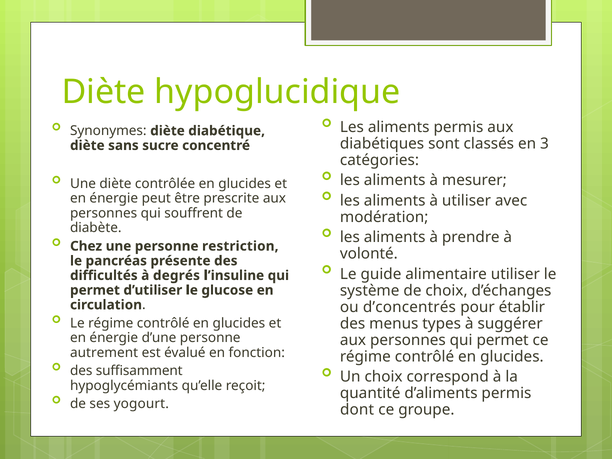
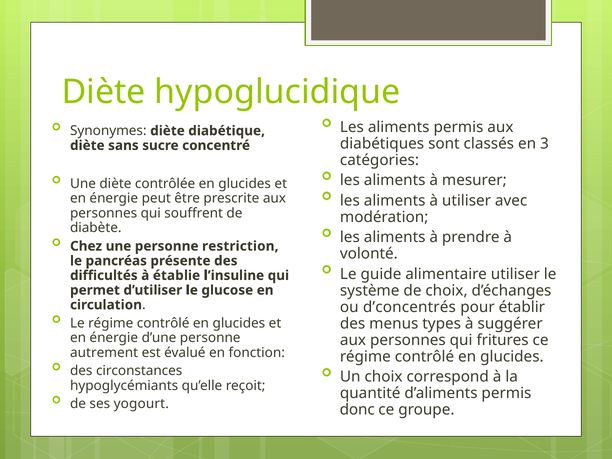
degrés: degrés -> établie (176, 275)
personnes qui permet: permet -> fritures (503, 340)
suffisamment: suffisamment -> circonstances (139, 371)
dont: dont -> donc (357, 410)
